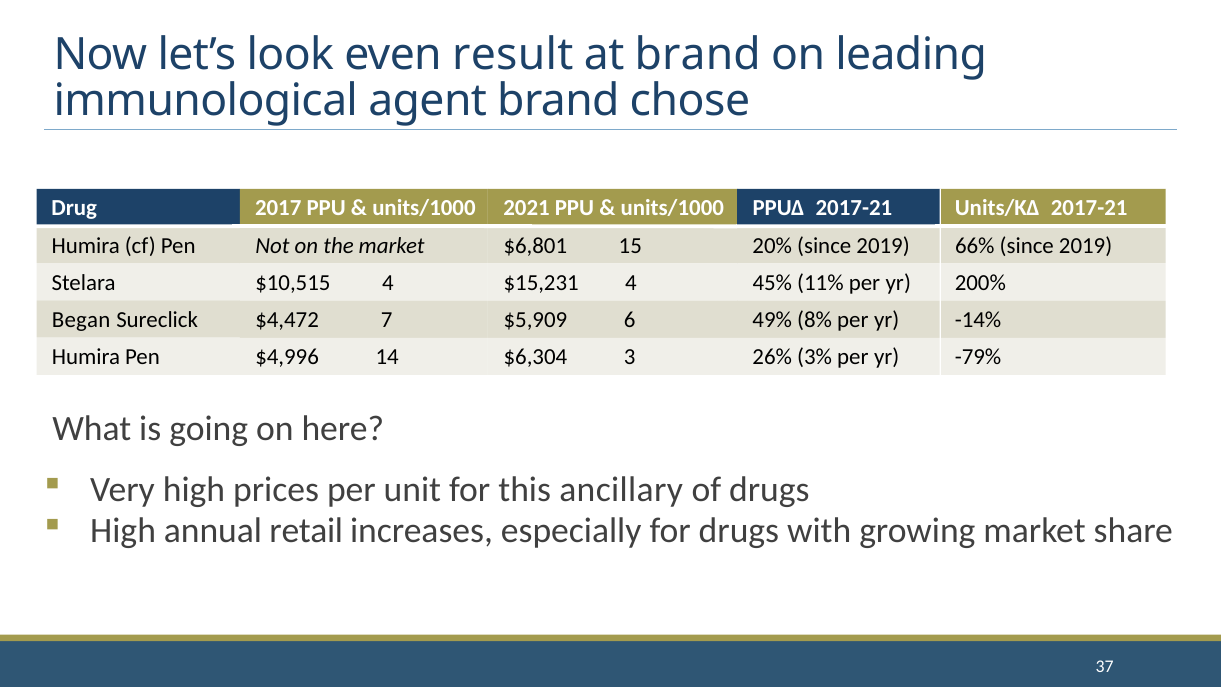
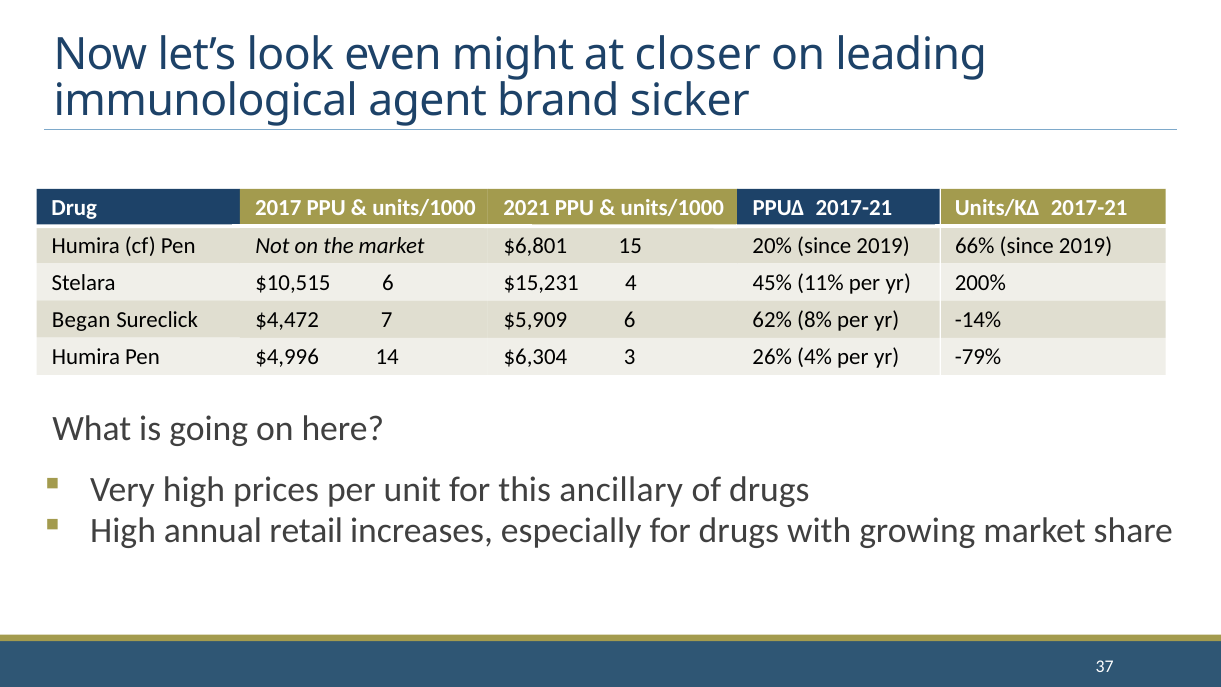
result: result -> might (513, 55)
at brand: brand -> closer (698, 55)
chose: chose -> sicker (690, 100)
$10,515 4: 4 -> 6 (388, 283)
49%: 49% -> 62% (772, 320)
3%: 3% -> 4% (815, 357)
